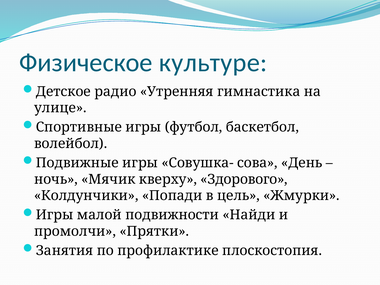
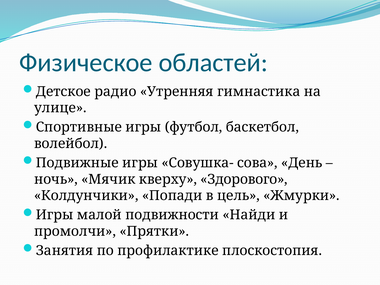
культуре: культуре -> областей (213, 63)
